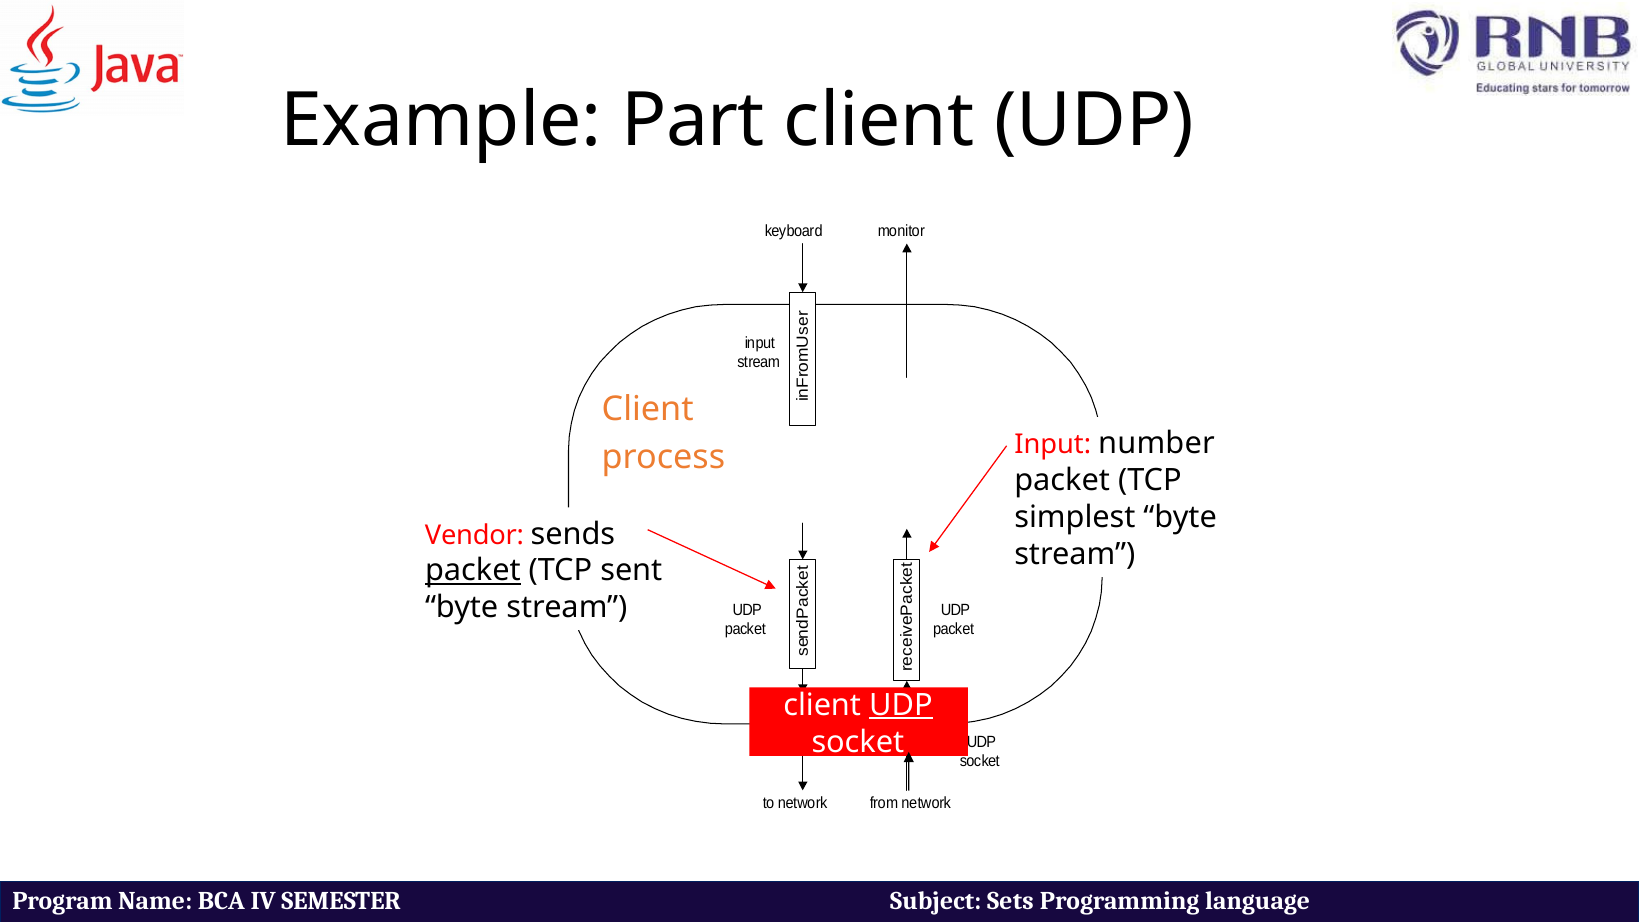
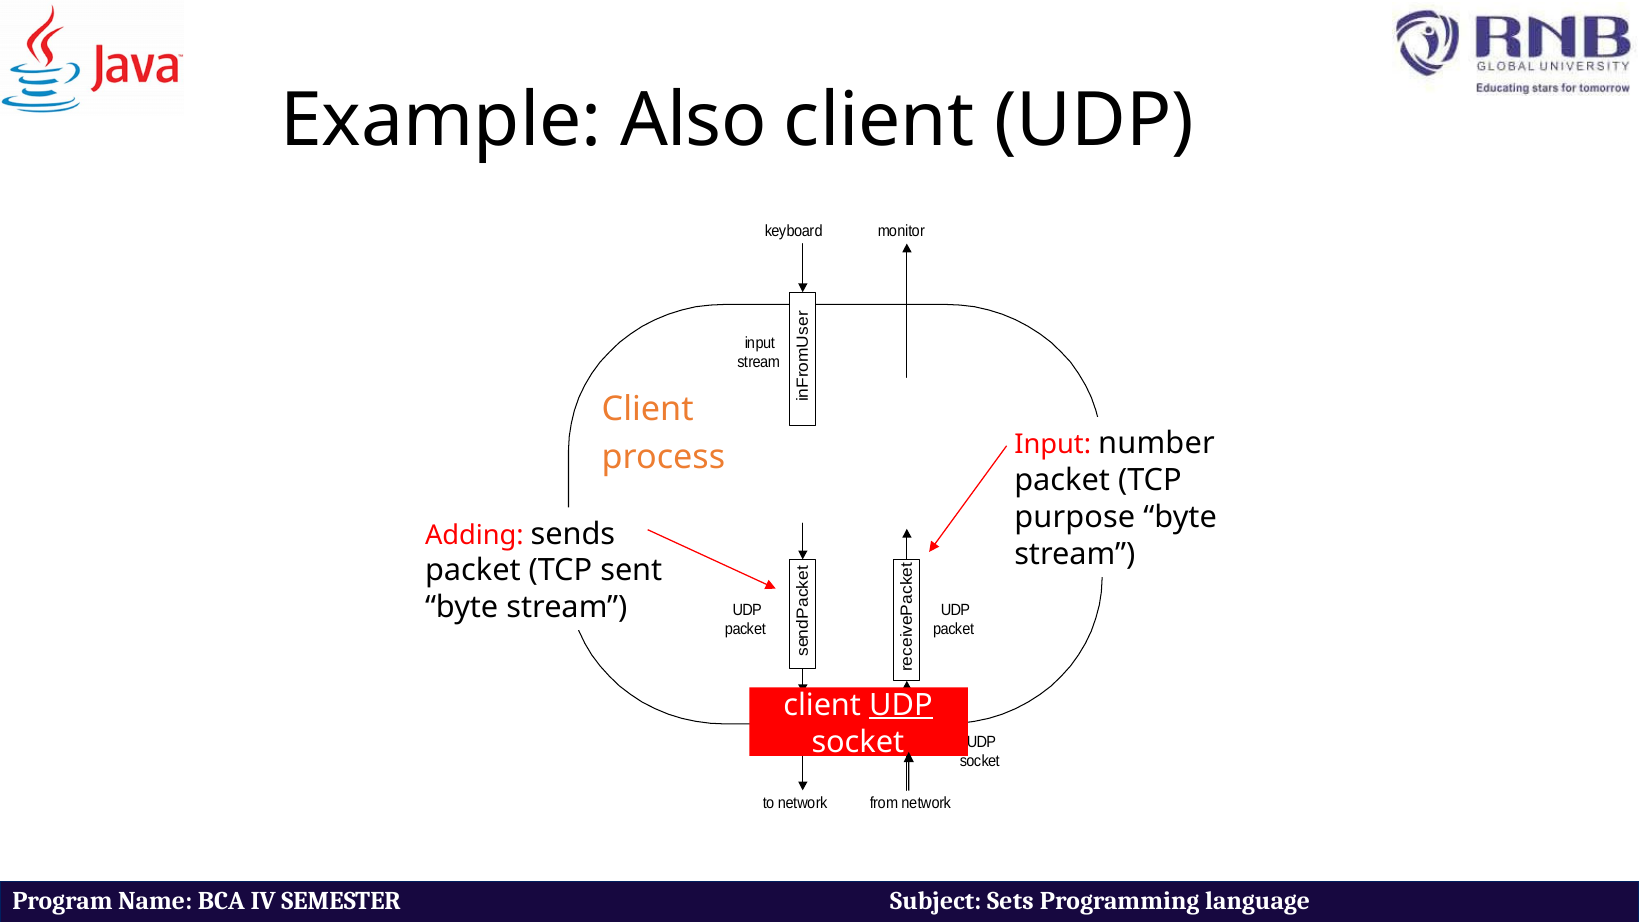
Part: Part -> Also (693, 121)
simplest: simplest -> purpose (1075, 518)
Vendor: Vendor -> Adding (474, 535)
packet underline: present -> none (473, 571)
